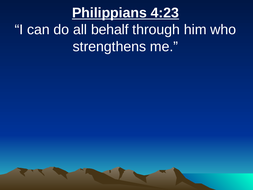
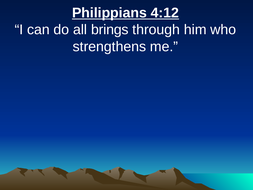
4:23: 4:23 -> 4:12 (165, 13)
behalf: behalf -> brings (110, 30)
